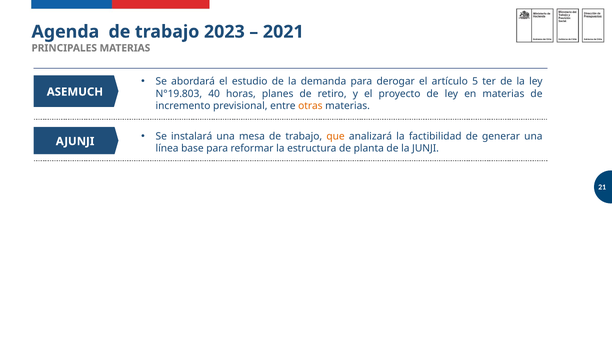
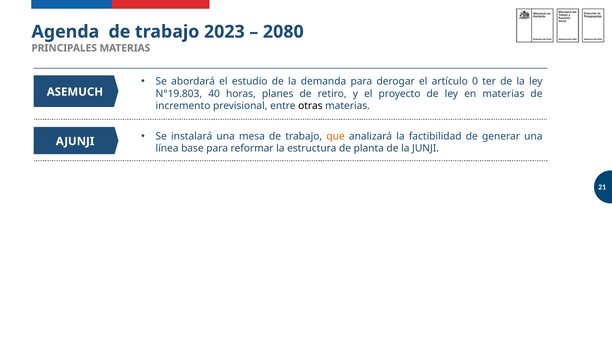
2021: 2021 -> 2080 (283, 32)
5: 5 -> 0 (475, 82)
otras colour: orange -> black (310, 106)
